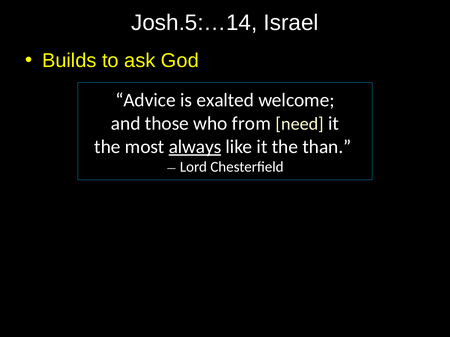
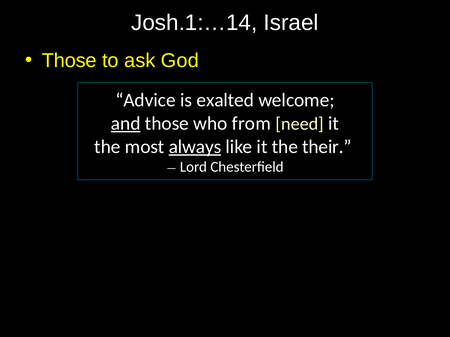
Josh.5:…14: Josh.5:…14 -> Josh.1:…14 (194, 23)
Builds: Builds -> Those (69, 61)
and underline: none -> present (126, 124)
than: than -> their (327, 147)
